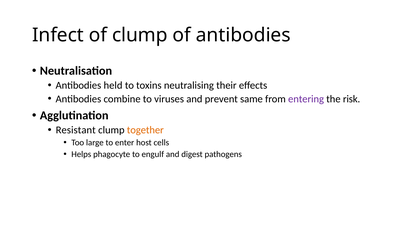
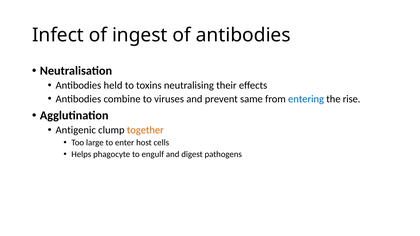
of clump: clump -> ingest (140, 35)
entering colour: purple -> blue (306, 99)
risk: risk -> rise (352, 99)
Resistant: Resistant -> Antigenic (76, 130)
